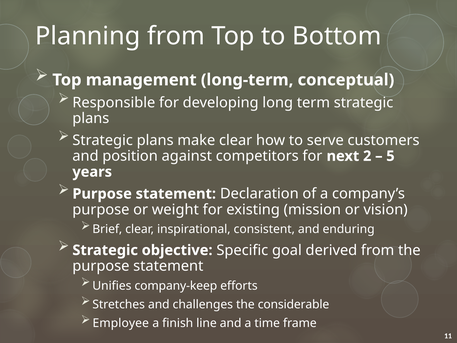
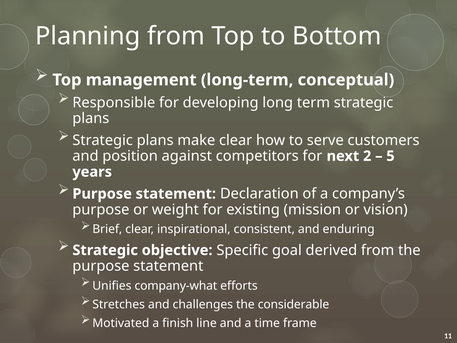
company-keep: company-keep -> company-what (176, 286)
Employee: Employee -> Motivated (121, 323)
